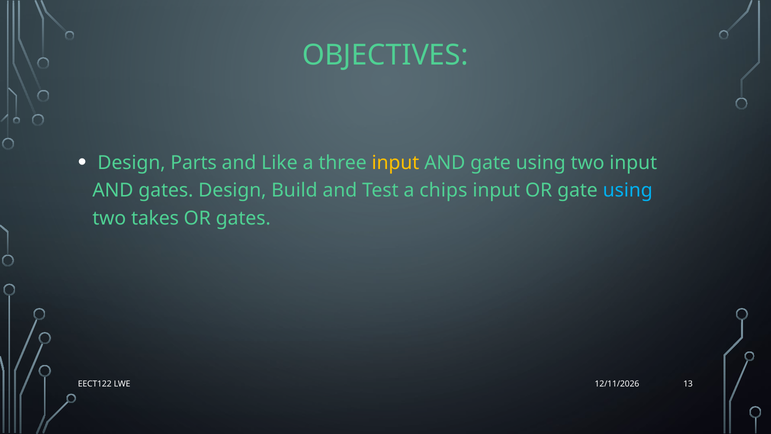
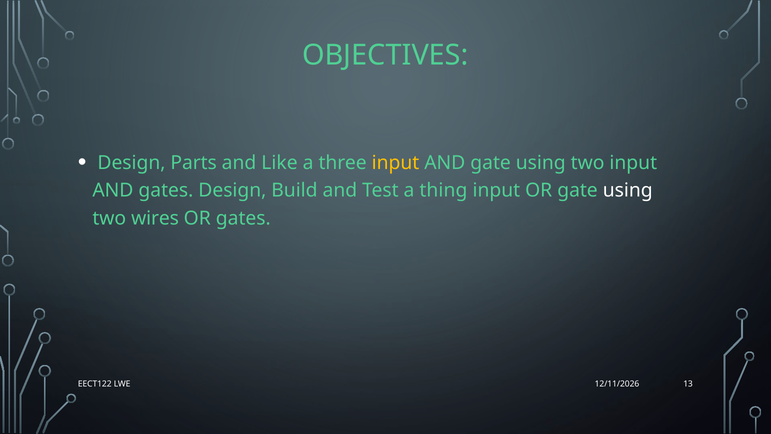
chips: chips -> thing (443, 190)
using colour: light blue -> white (628, 190)
takes: takes -> wires (155, 218)
